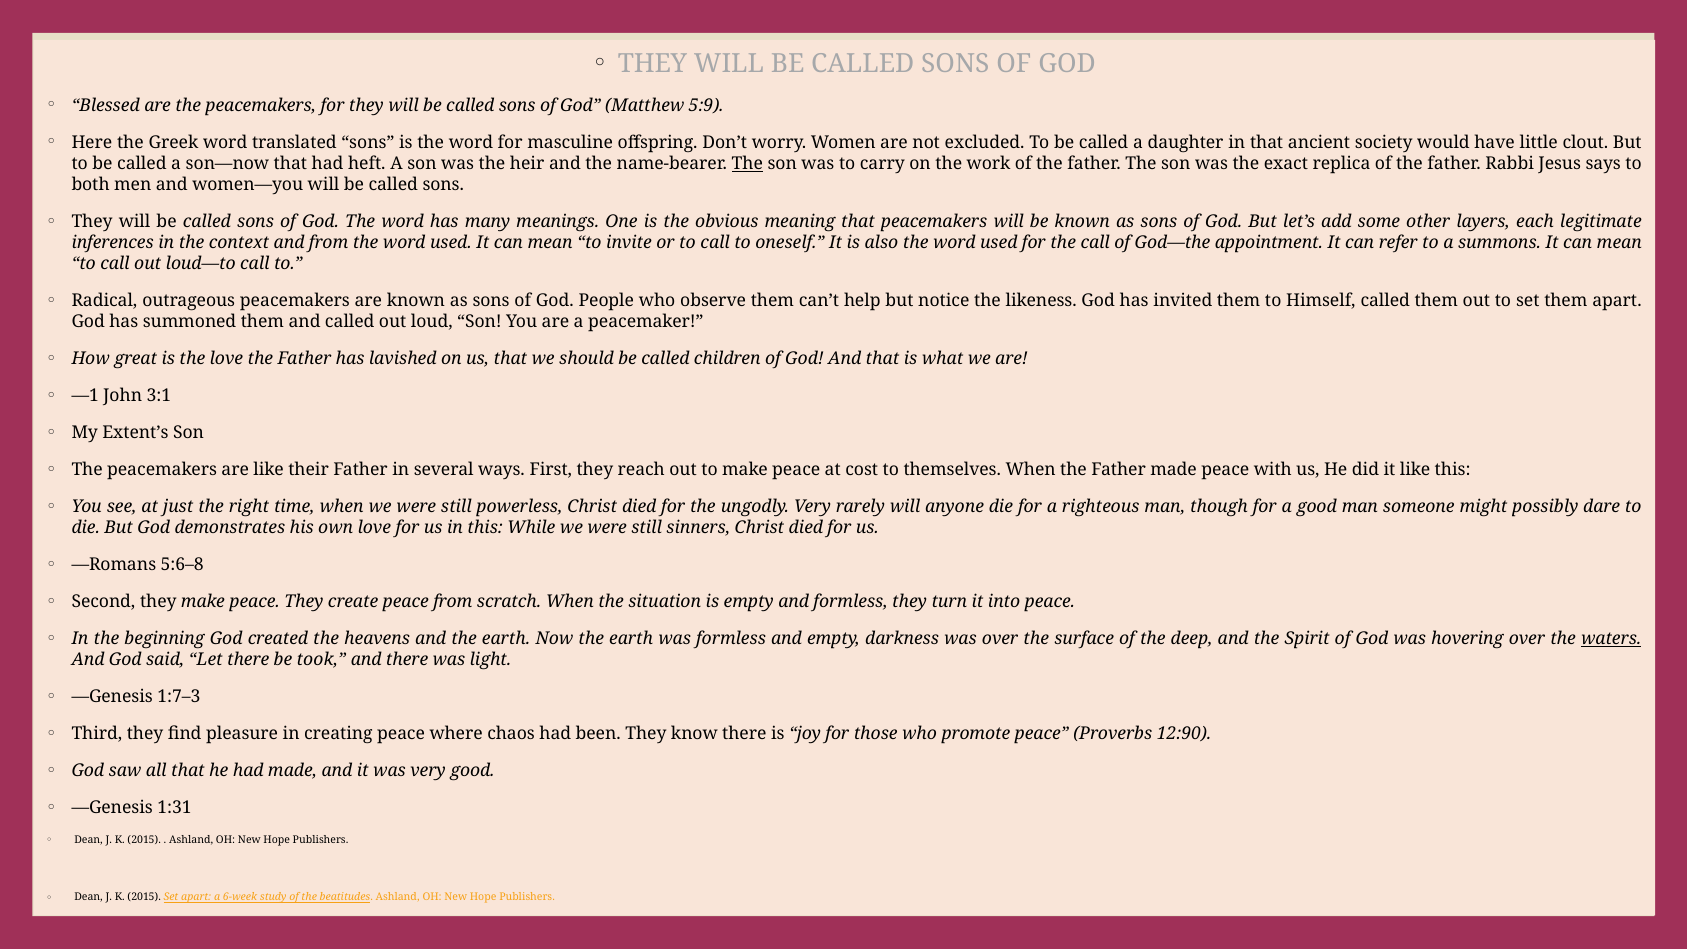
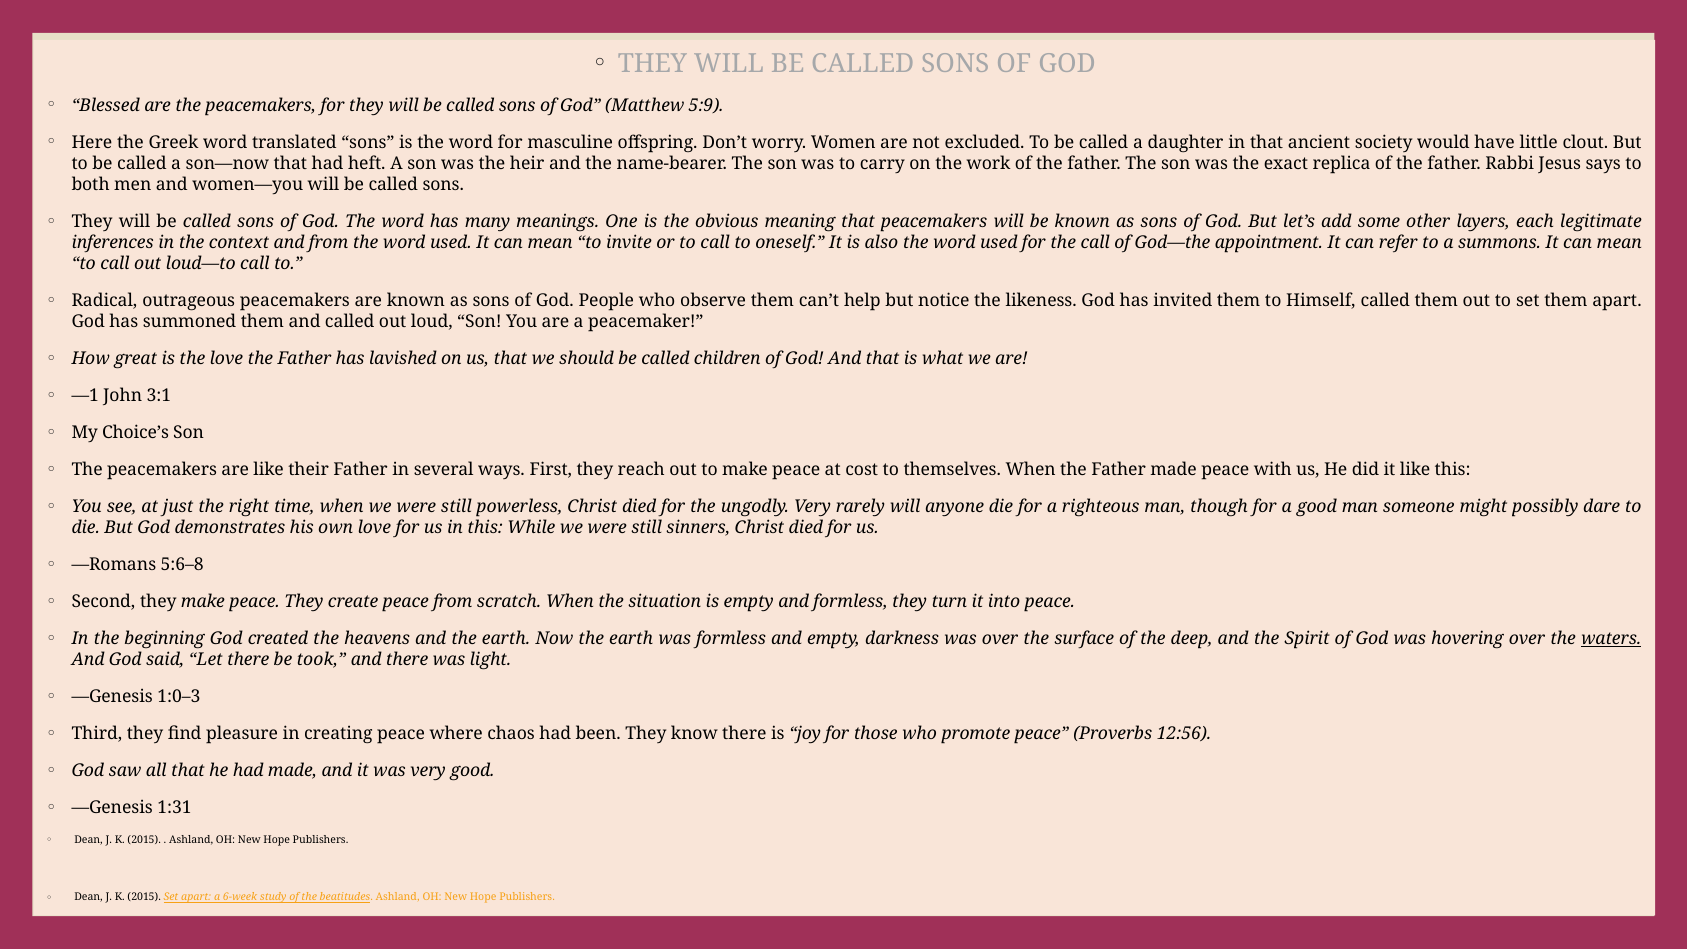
The underline: present -> none (747, 164)
Extent’s: Extent’s -> Choice’s (136, 433)
1:7–3: 1:7–3 -> 1:0–3 (179, 697)
12:90: 12:90 -> 12:56 (1184, 734)
